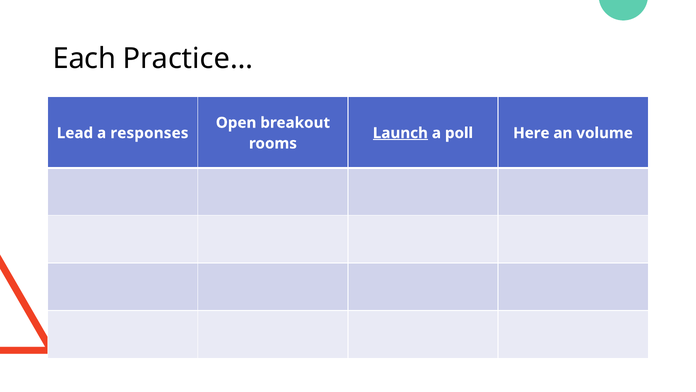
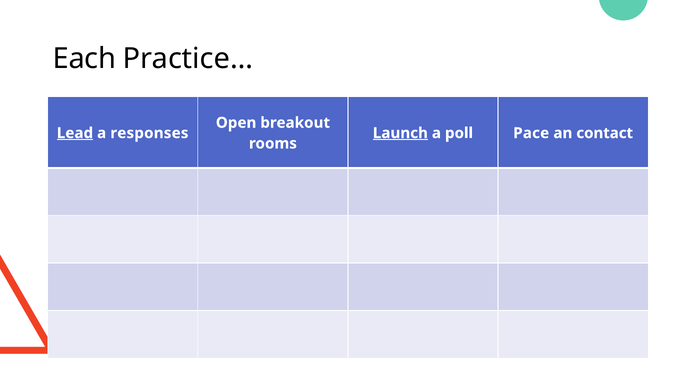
Lead underline: none -> present (75, 133)
Here: Here -> Pace (531, 133)
volume: volume -> contact (605, 133)
